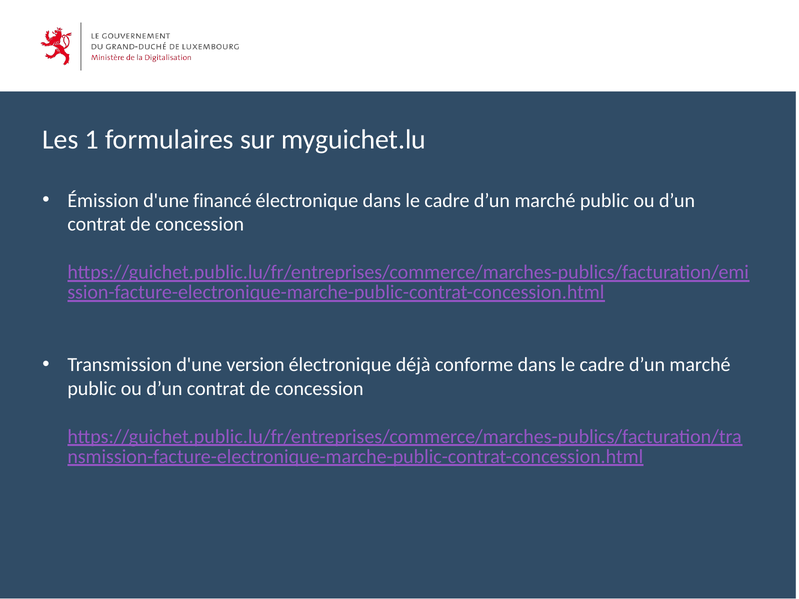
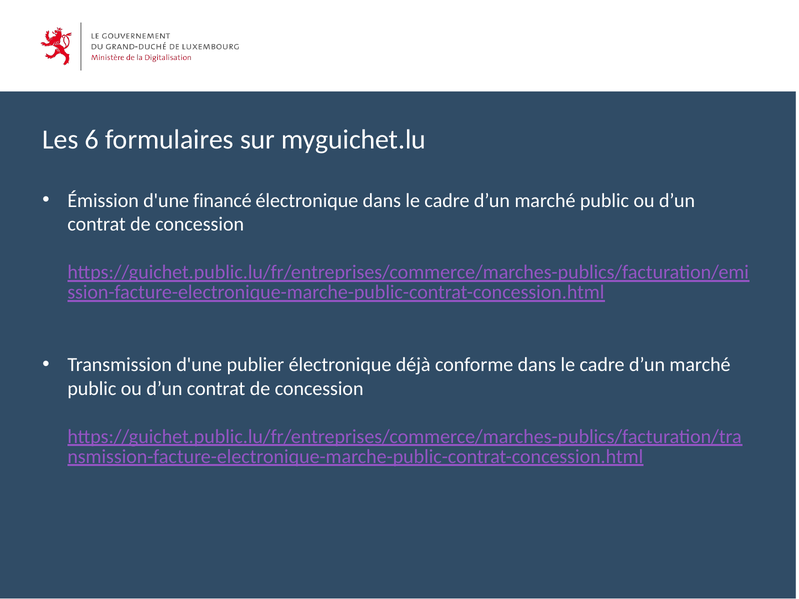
1: 1 -> 6 (92, 140)
version: version -> publier (255, 365)
